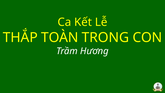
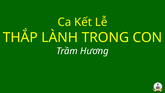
TOÀN: TOÀN -> LÀNH (60, 37)
